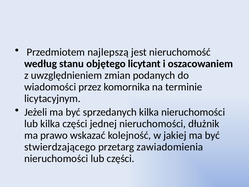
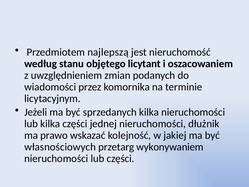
stwierdzającego: stwierdzającego -> własnościowych (60, 147)
zawiadomienia: zawiadomienia -> wykonywaniem (170, 147)
